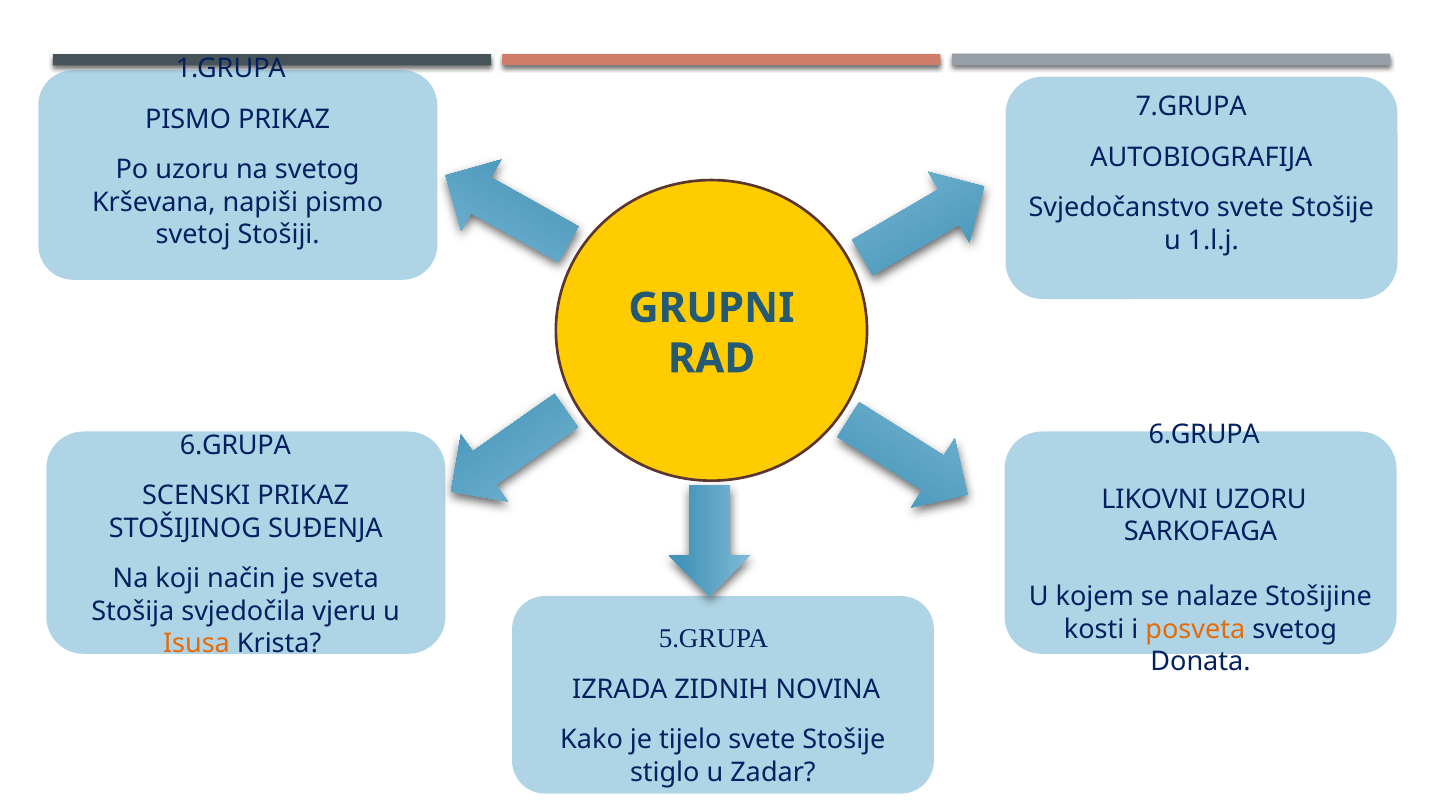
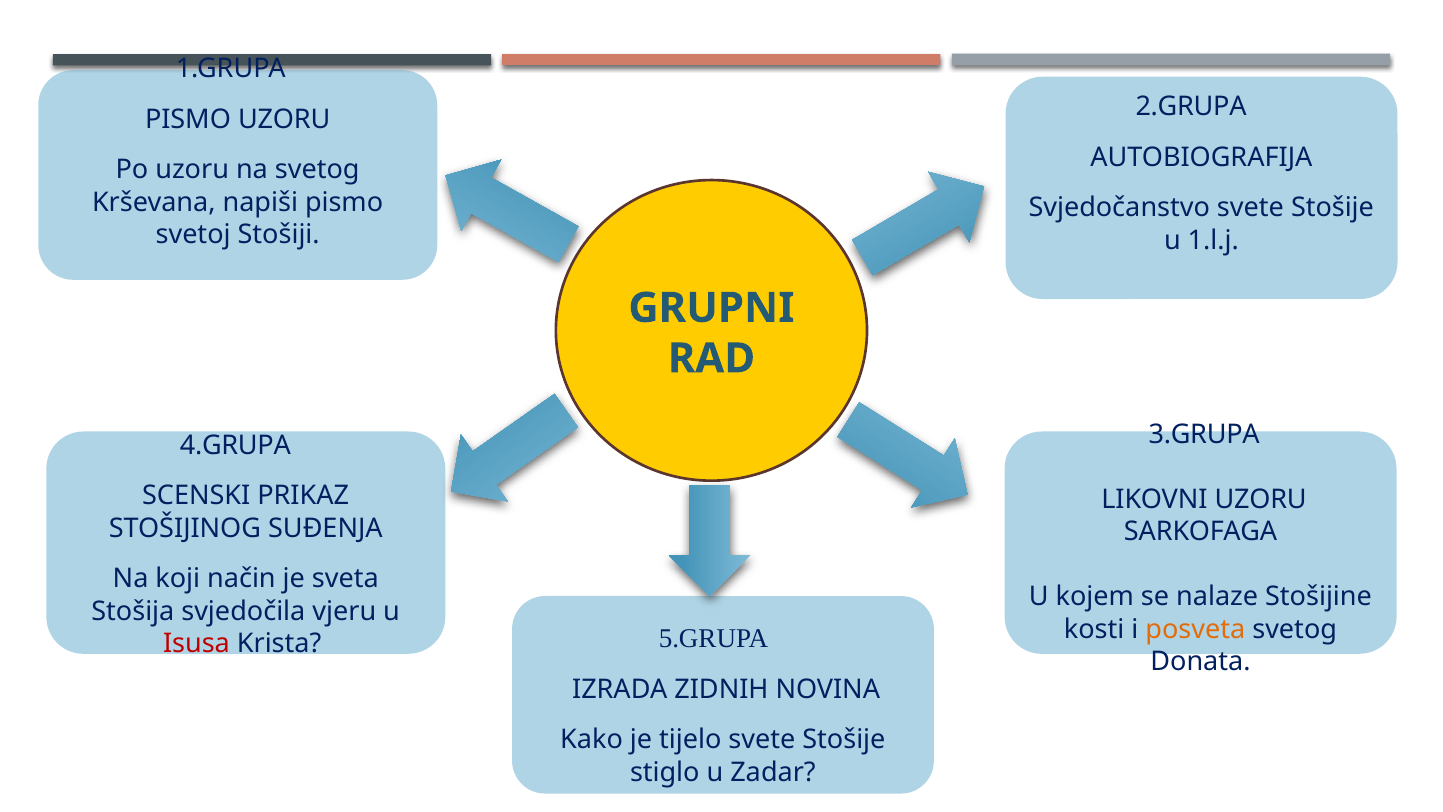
7.GRUPA: 7.GRUPA -> 2.GRUPA (1191, 107)
PISMO PRIKAZ: PRIKAZ -> UZORU (284, 119)
6.GRUPA: 6.GRUPA -> 3.GRUPA (1204, 434)
6.GRUPA: 6.GRUPA -> 4.GRUPA (235, 445)
Isusa colour: orange -> red (196, 643)
